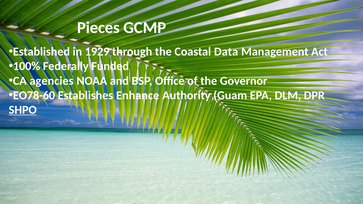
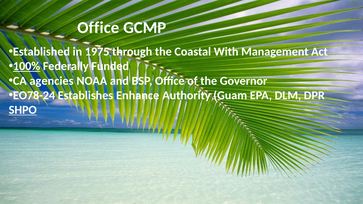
Pieces: Pieces -> Office (98, 28)
1929: 1929 -> 1975 (97, 52)
Data: Data -> With (226, 52)
100% underline: none -> present (27, 66)
EO78-60: EO78-60 -> EO78-24 (34, 95)
